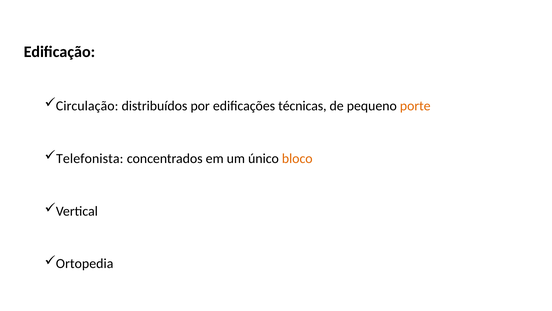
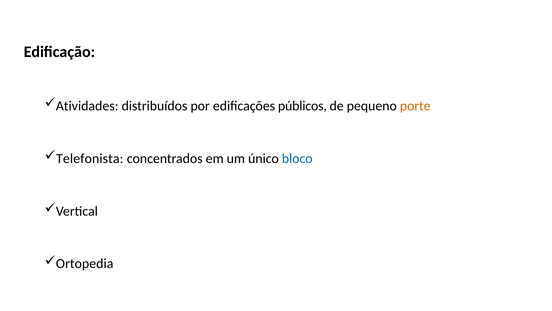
Circulação: Circulação -> Atividades (87, 106)
técnicas: técnicas -> públicos (302, 106)
bloco colour: orange -> blue (297, 158)
